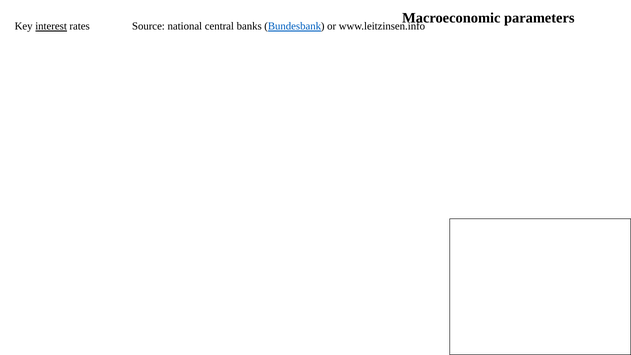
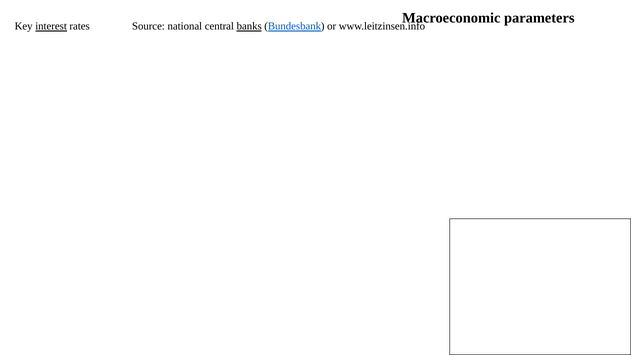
banks underline: none -> present (249, 26)
